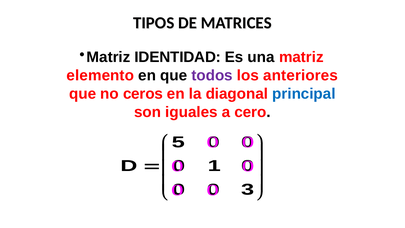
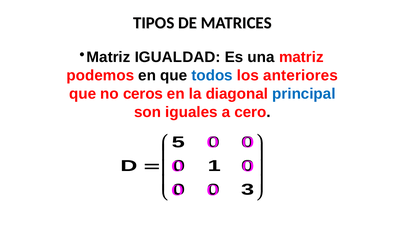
IDENTIDAD: IDENTIDAD -> IGUALDAD (178, 57)
elemento: elemento -> podemos (100, 75)
todos colour: purple -> blue (212, 75)
